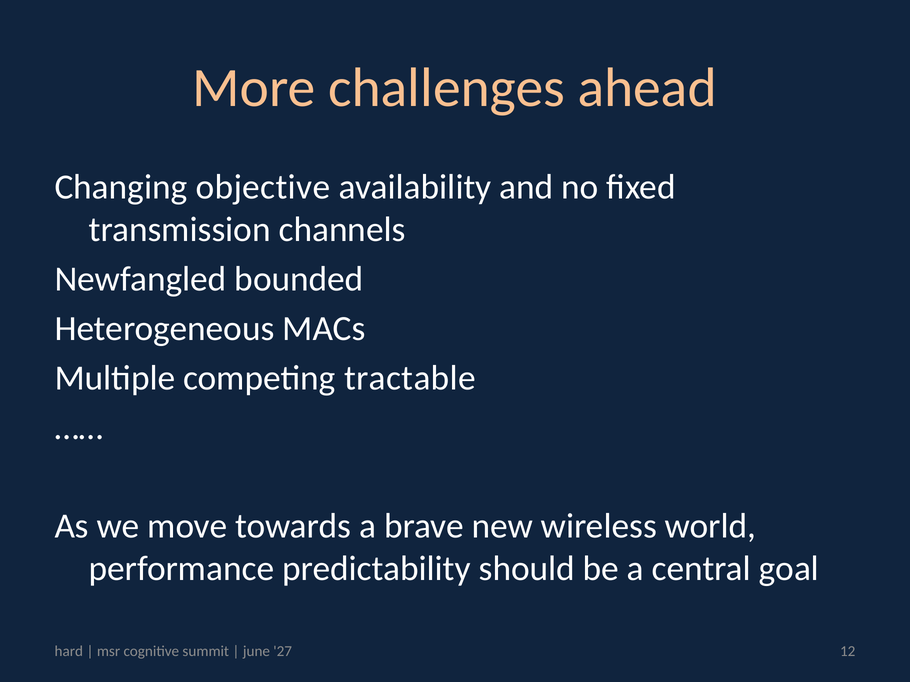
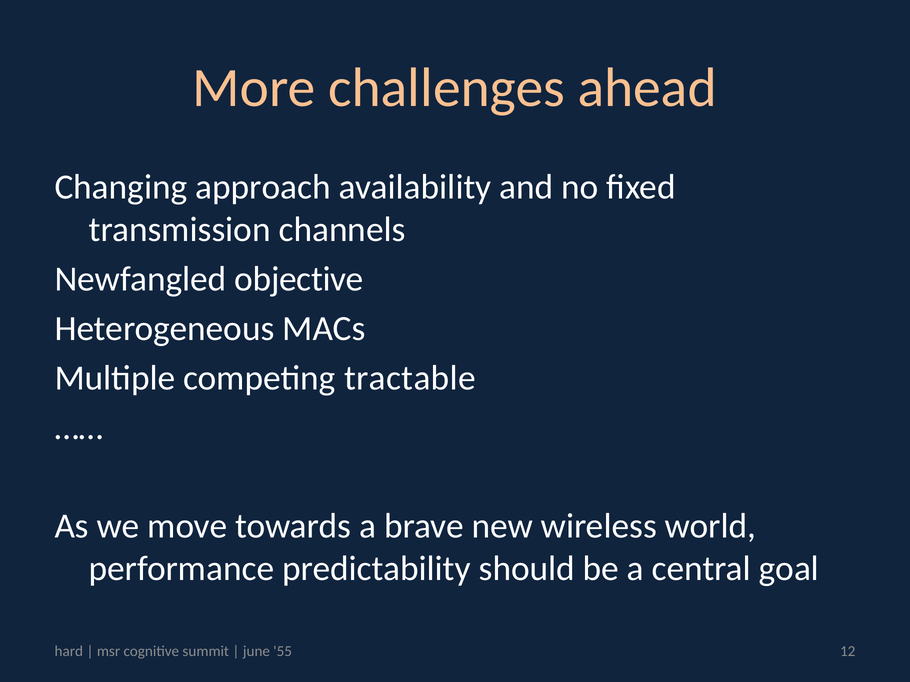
objective: objective -> approach (263, 187)
bounded: bounded -> objective (299, 279)
27: 27 -> 55 (283, 652)
